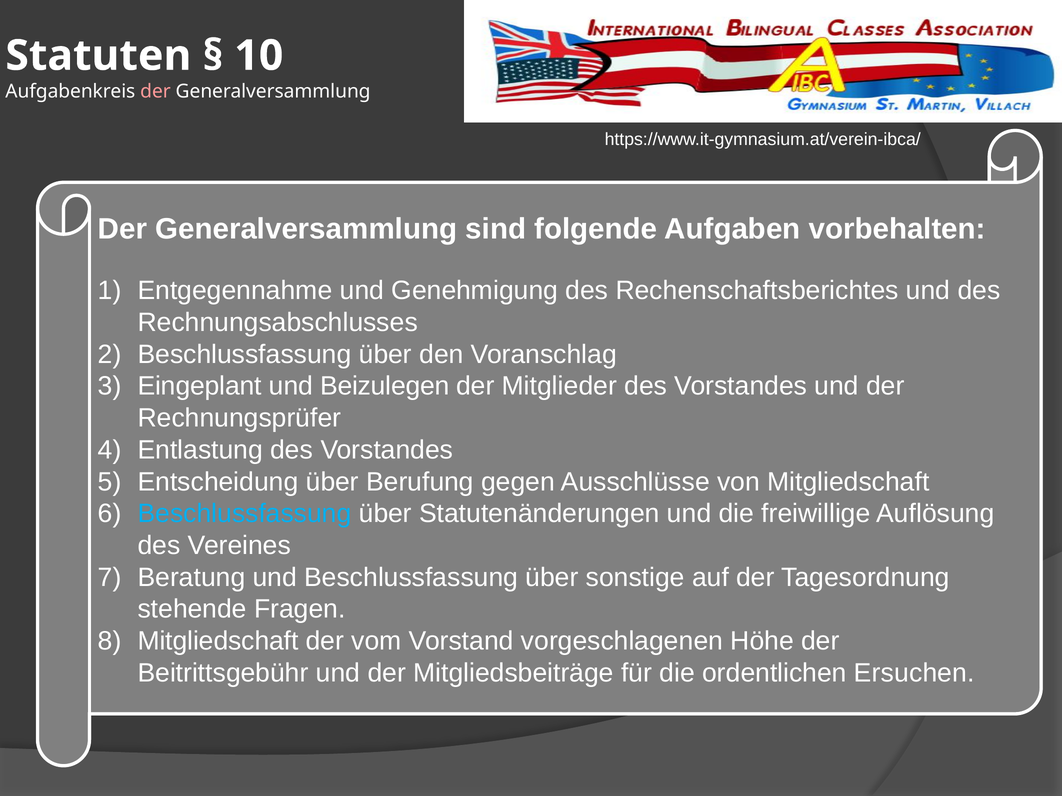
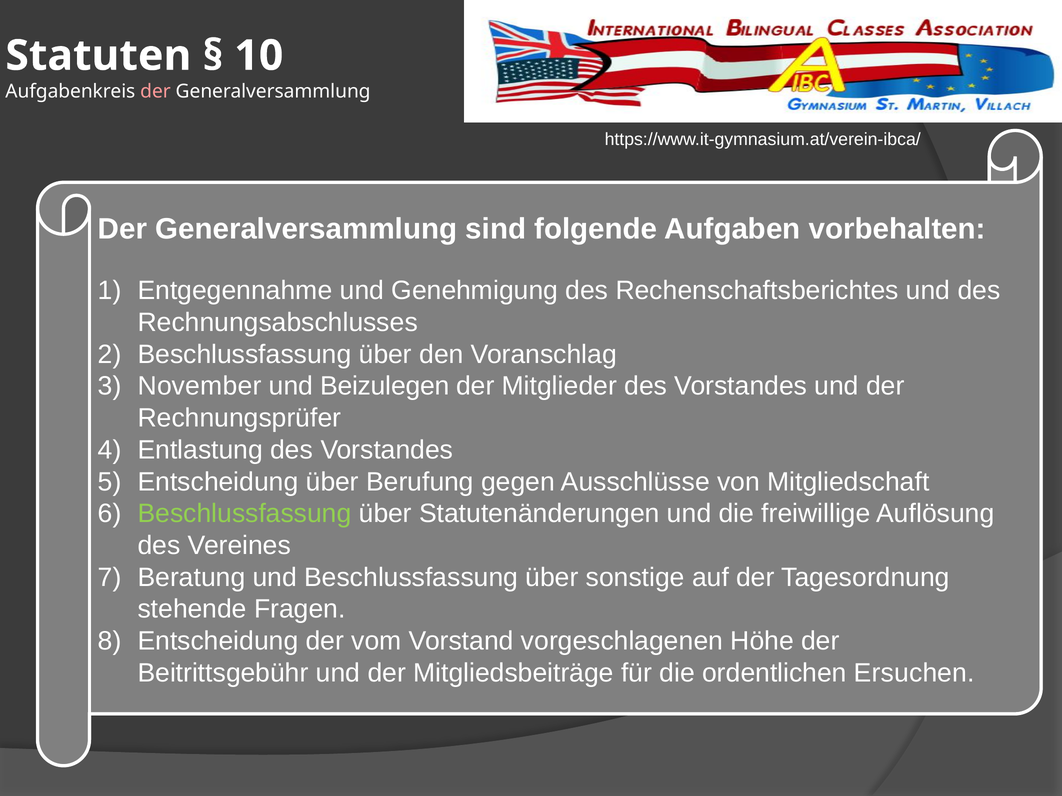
Eingeplant: Eingeplant -> November (200, 386)
Beschlussfassung colour: light blue -> light green (245, 514)
Mitgliedschaft: Mitgliedschaft -> Entscheidung (218, 641)
